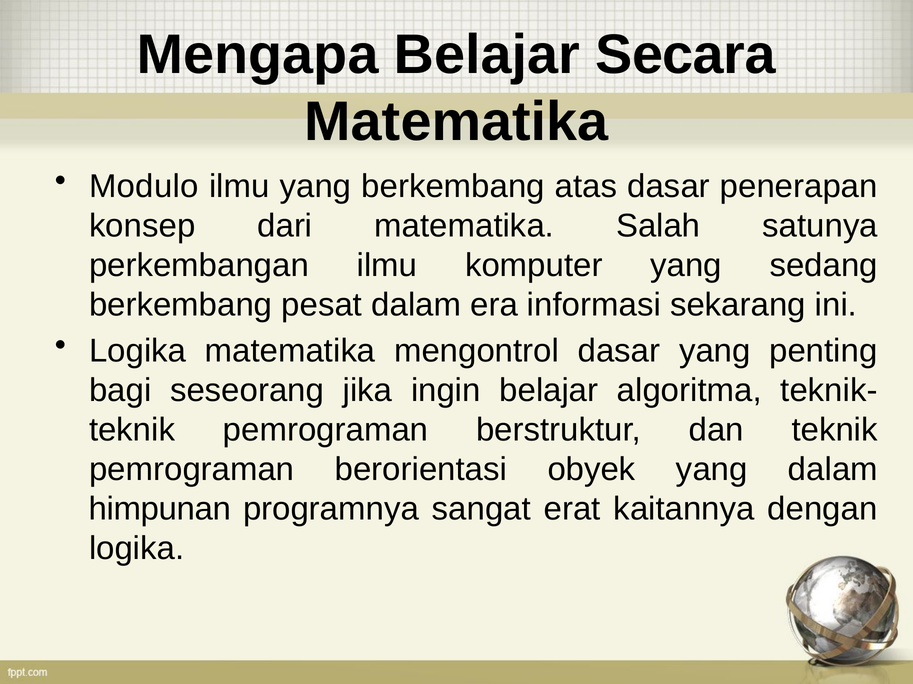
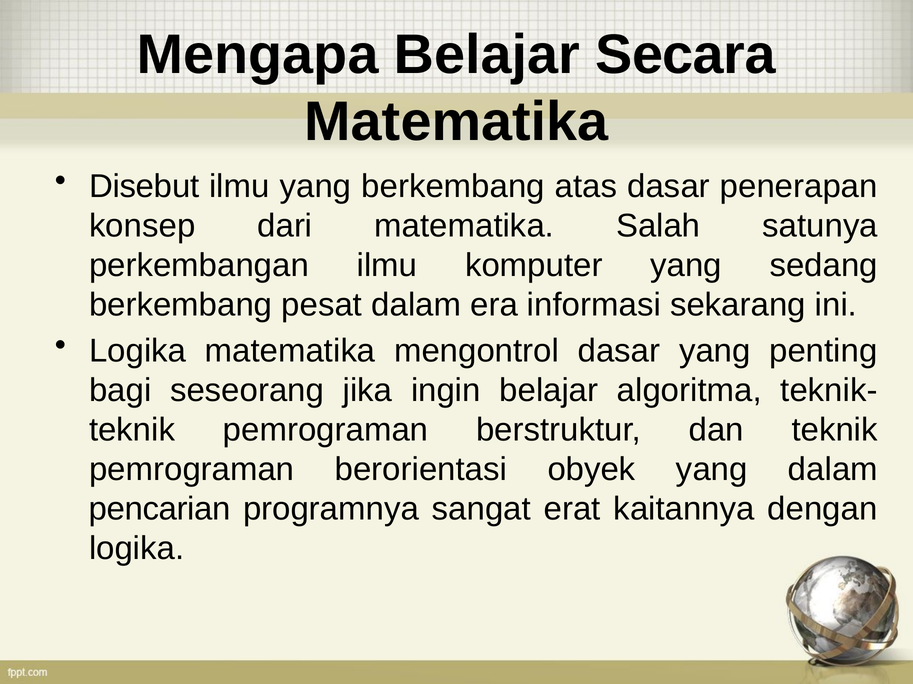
Modulo: Modulo -> Disebut (144, 186)
himpunan: himpunan -> pencarian (160, 509)
